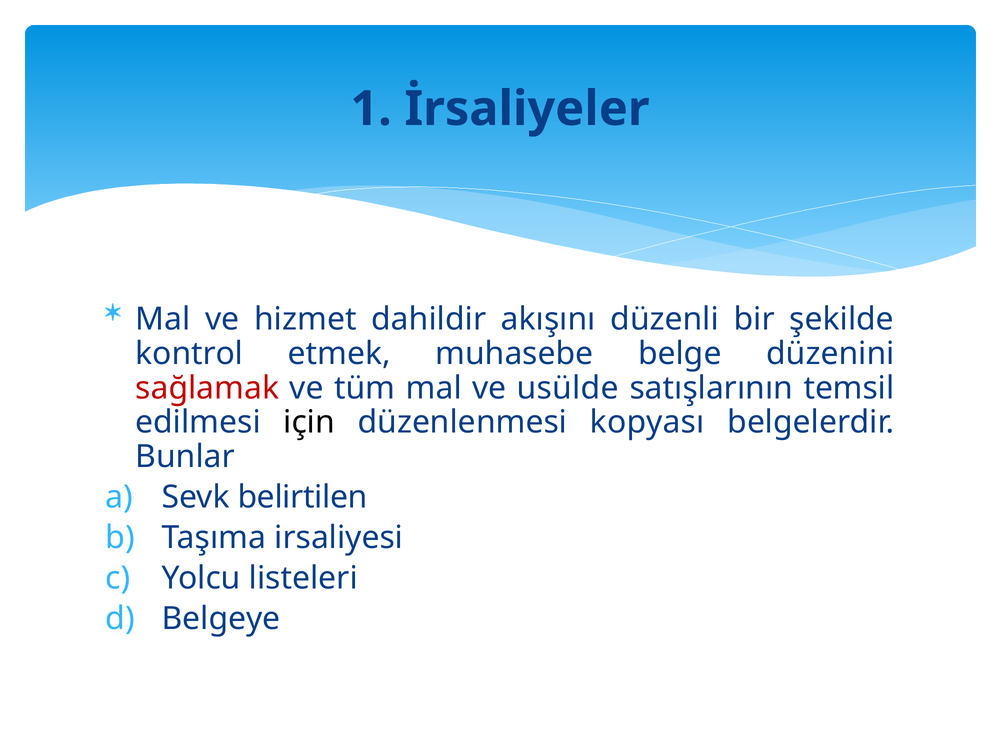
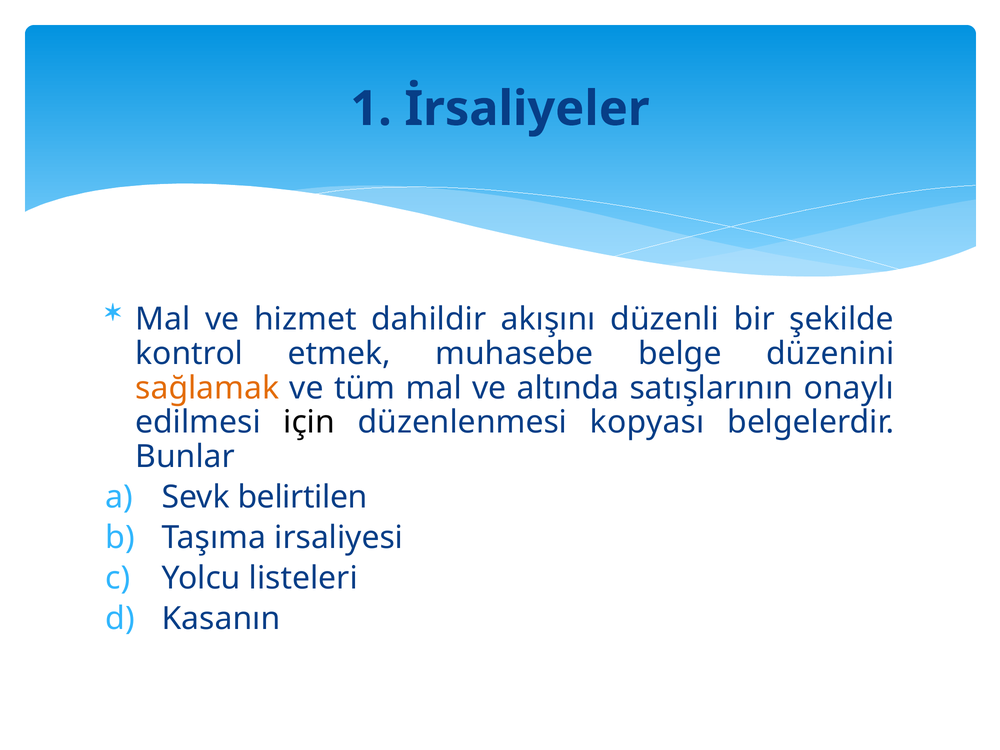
sağlamak colour: red -> orange (207, 388)
usülde: usülde -> altında (568, 388)
temsil: temsil -> onaylı (849, 388)
Belgeye: Belgeye -> Kasanın (221, 619)
